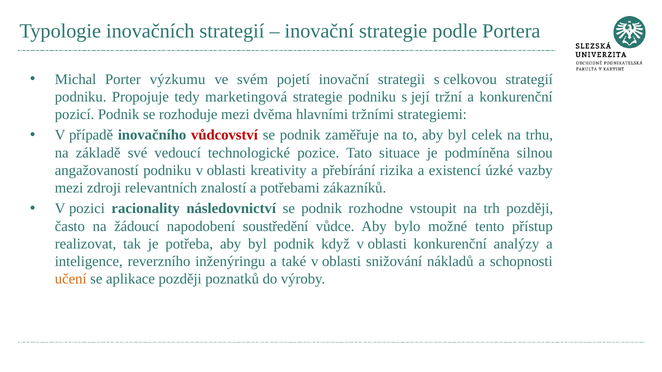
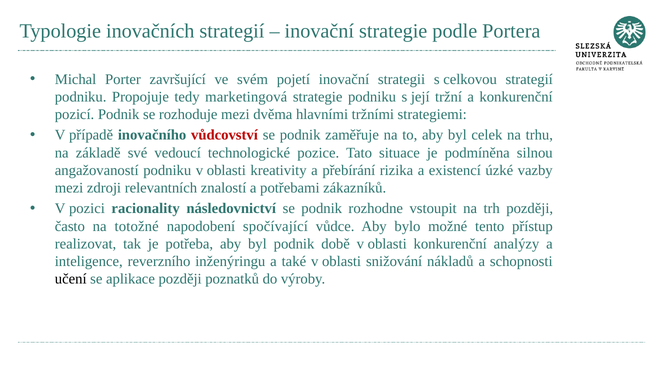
výzkumu: výzkumu -> završující (178, 79)
žádoucí: žádoucí -> totožné (137, 226)
soustředění: soustředění -> spočívající (275, 226)
když: když -> době (336, 244)
učení colour: orange -> black (71, 279)
